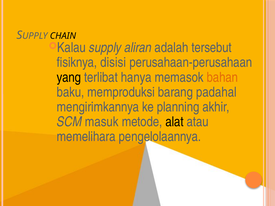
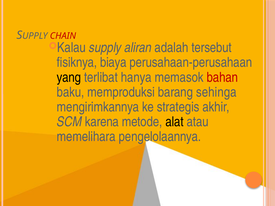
CHAIN colour: black -> red (63, 36)
disisi: disisi -> biaya (113, 63)
bahan colour: orange -> red (222, 77)
padahal: padahal -> sehinga (216, 92)
planning: planning -> strategis (178, 107)
masuk: masuk -> karena (102, 122)
